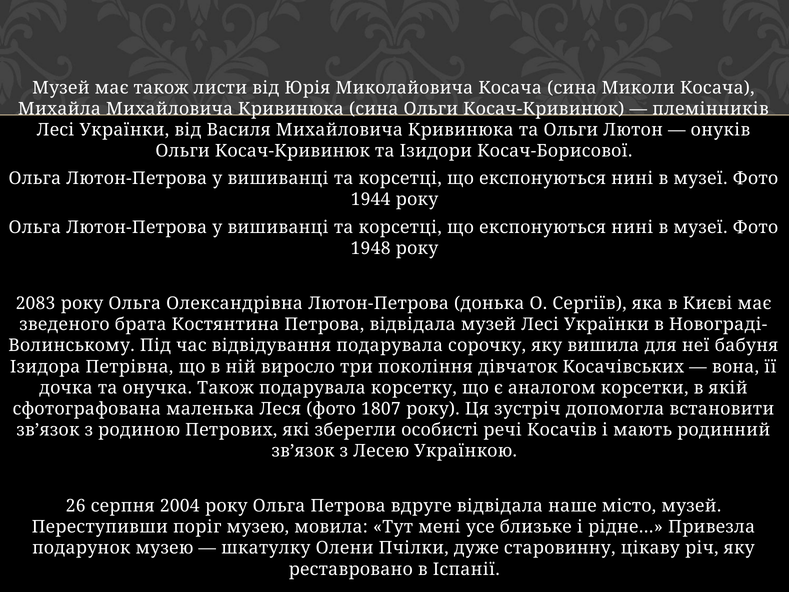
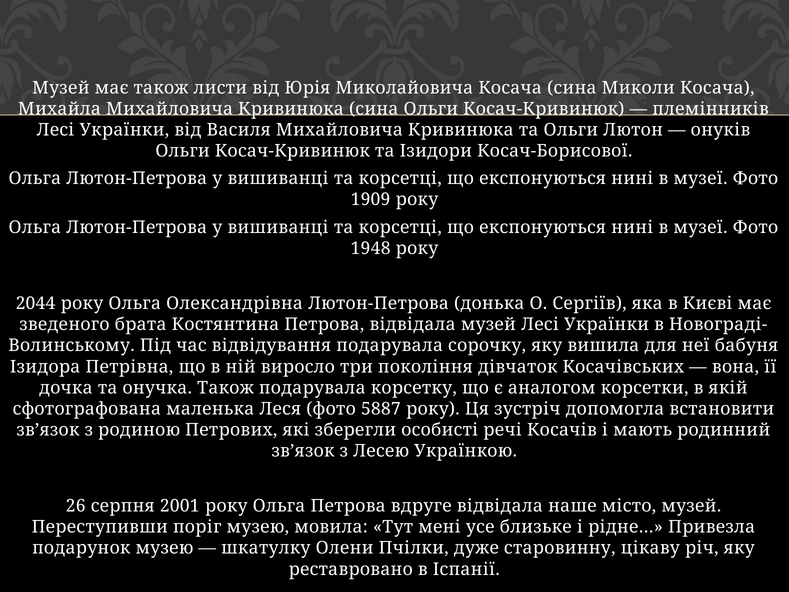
1944: 1944 -> 1909 (371, 200)
2083: 2083 -> 2044 (35, 303)
1807: 1807 -> 5887 (381, 409)
2004: 2004 -> 2001 (180, 506)
